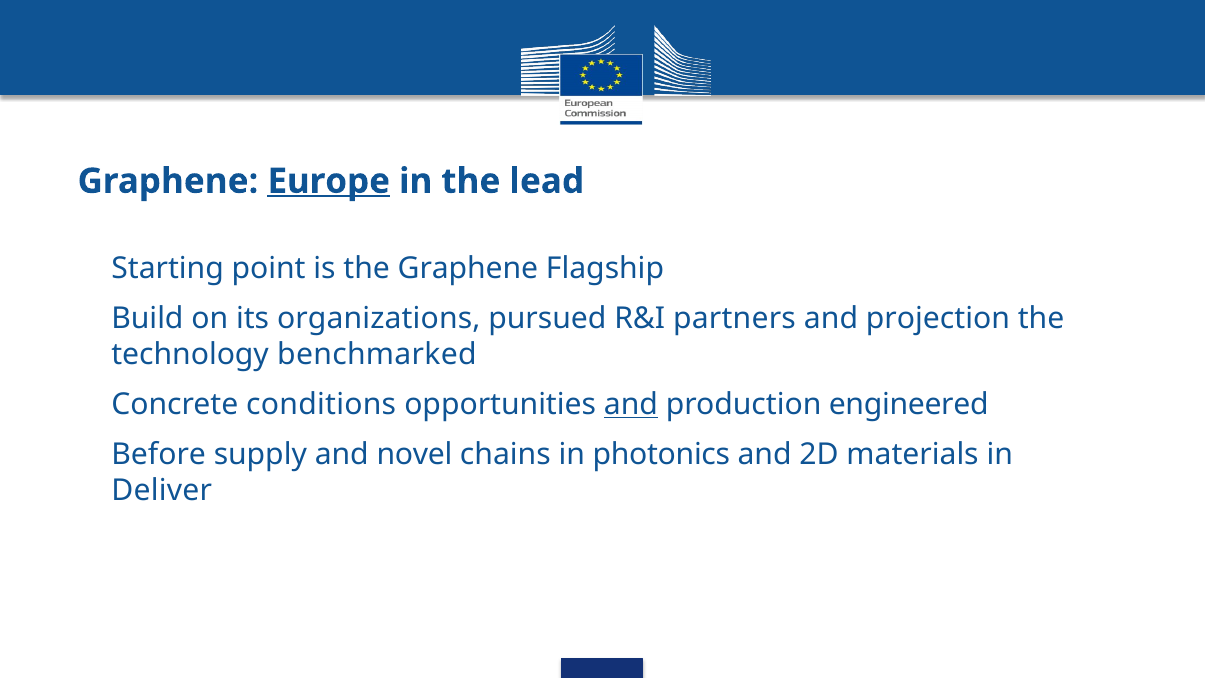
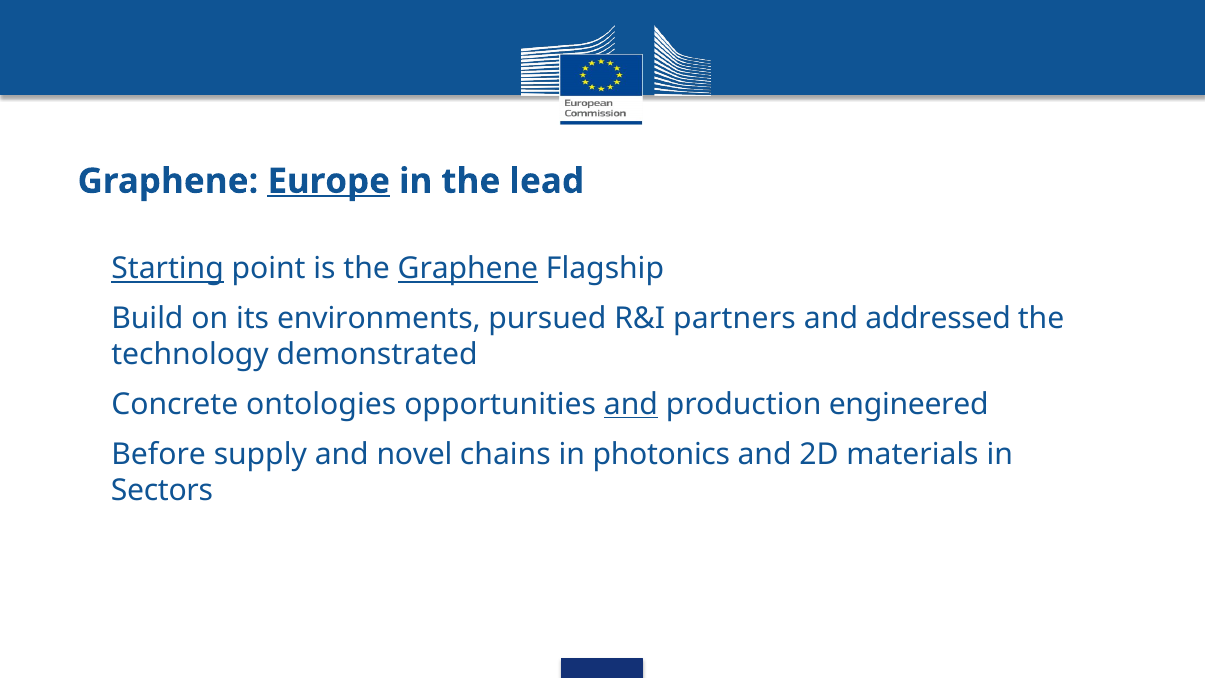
Starting underline: none -> present (168, 269)
Graphene underline: none -> present (468, 269)
organizations: organizations -> environments (379, 318)
projection: projection -> addressed (938, 318)
benchmarked: benchmarked -> demonstrated (377, 355)
conditions: conditions -> ontologies (321, 404)
Deliver: Deliver -> Sectors (162, 490)
